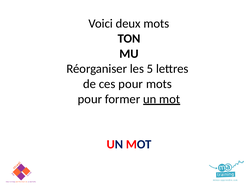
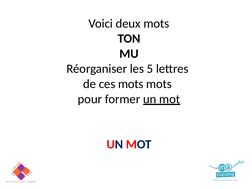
ces pour: pour -> mots (131, 84)
